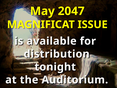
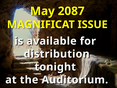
2047: 2047 -> 2087 (71, 11)
